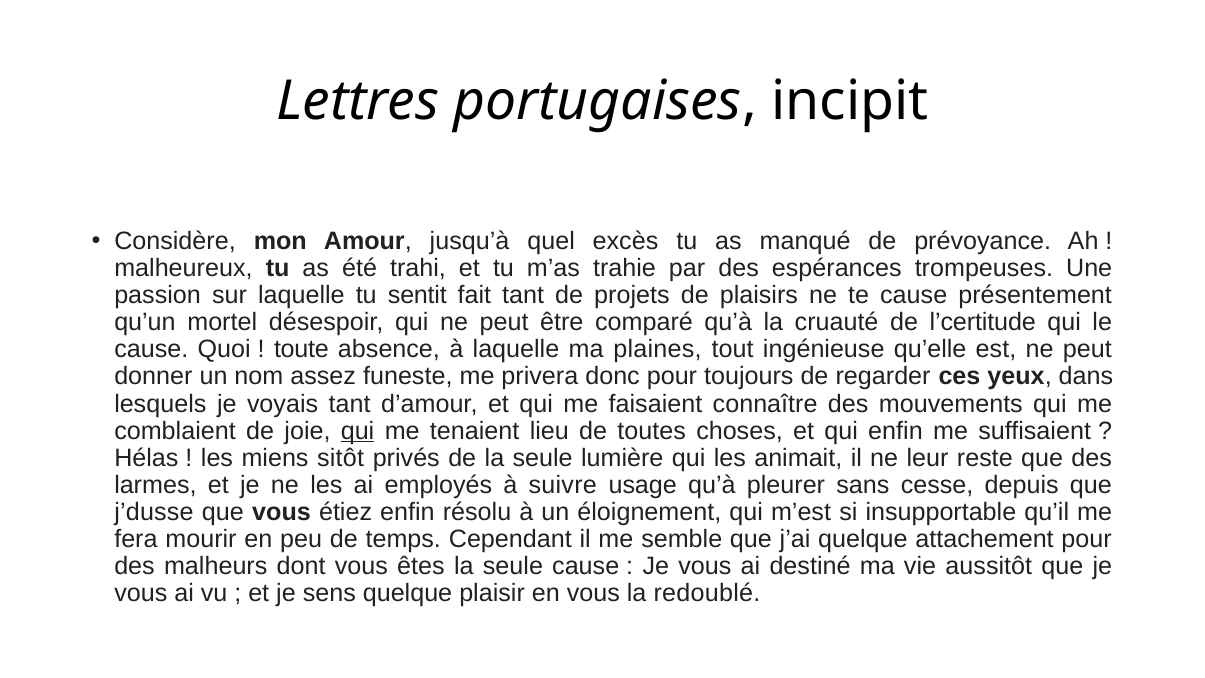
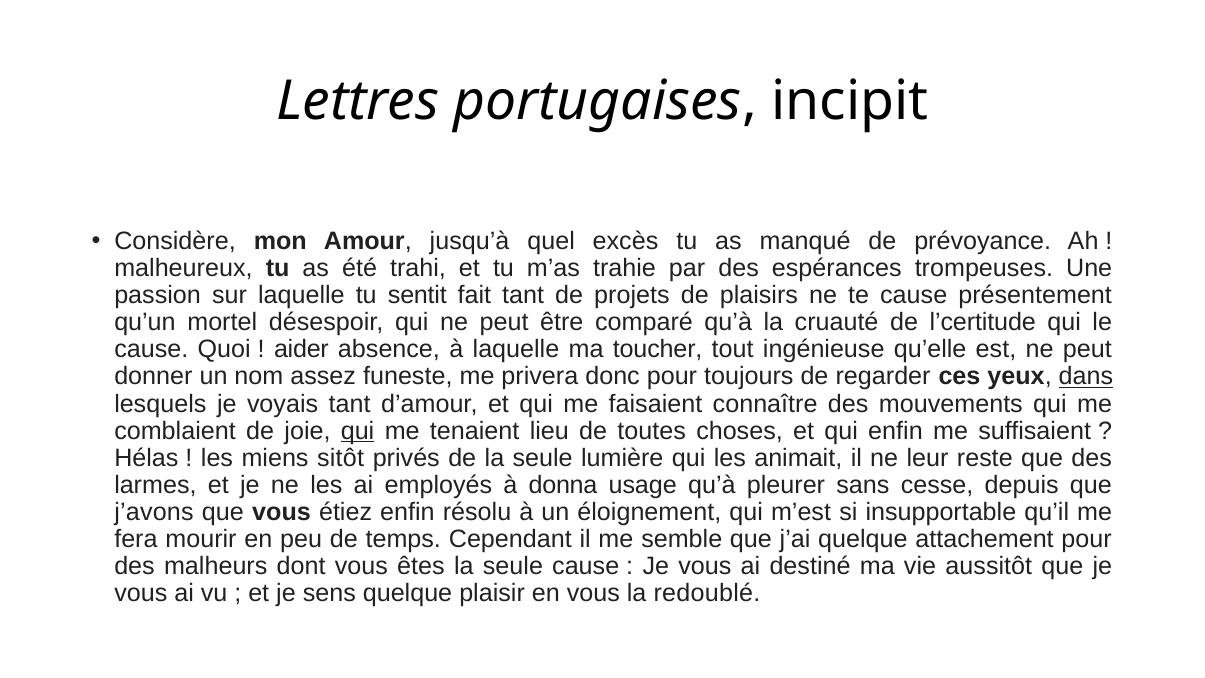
toute: toute -> aider (301, 349)
plaines: plaines -> toucher (658, 349)
dans underline: none -> present (1086, 377)
suivre: suivre -> donna (563, 485)
j’dusse: j’dusse -> j’avons (154, 512)
